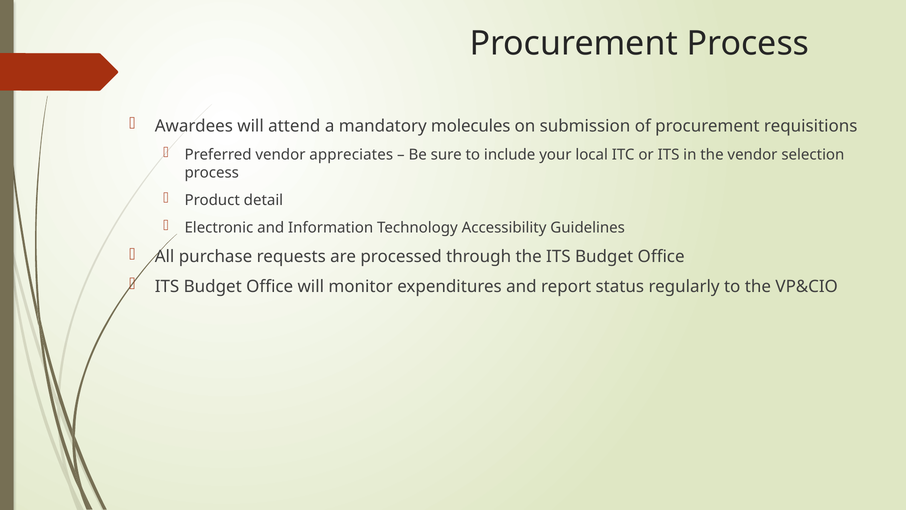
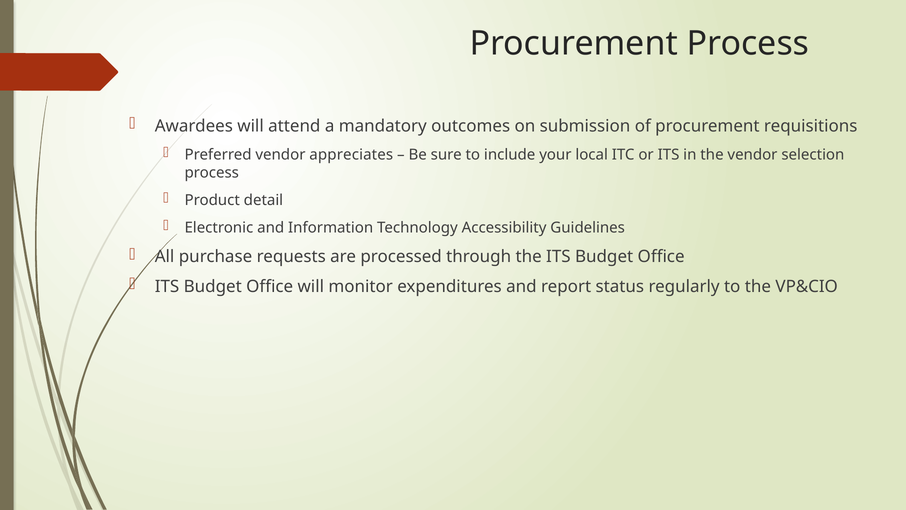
molecules: molecules -> outcomes (471, 126)
